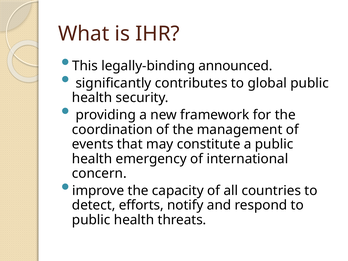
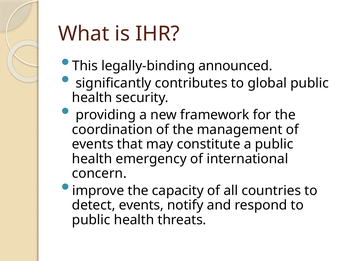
detect efforts: efforts -> events (141, 205)
